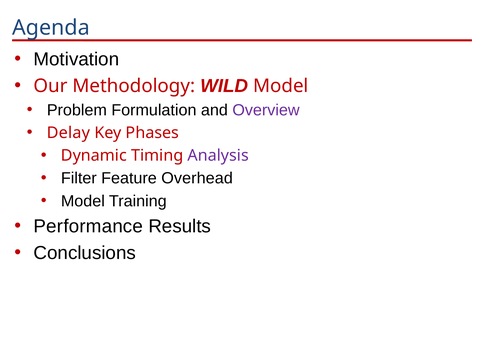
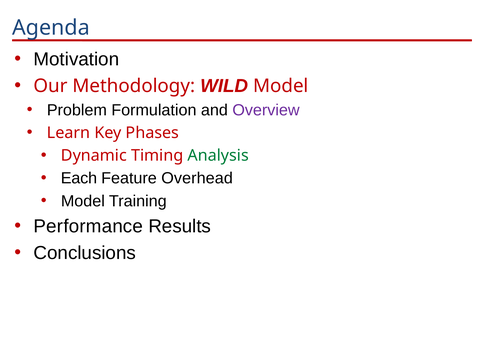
Delay: Delay -> Learn (69, 133)
Analysis colour: purple -> green (218, 156)
Filter: Filter -> Each (79, 178)
